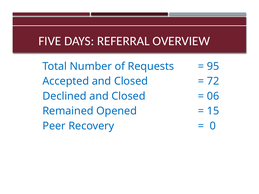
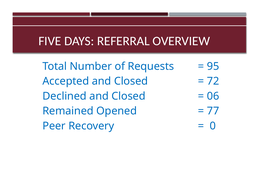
15: 15 -> 77 (213, 111)
